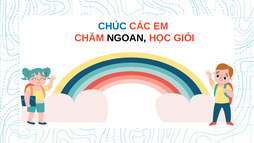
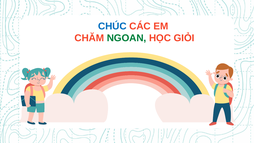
NGOAN colour: black -> green (127, 38)
